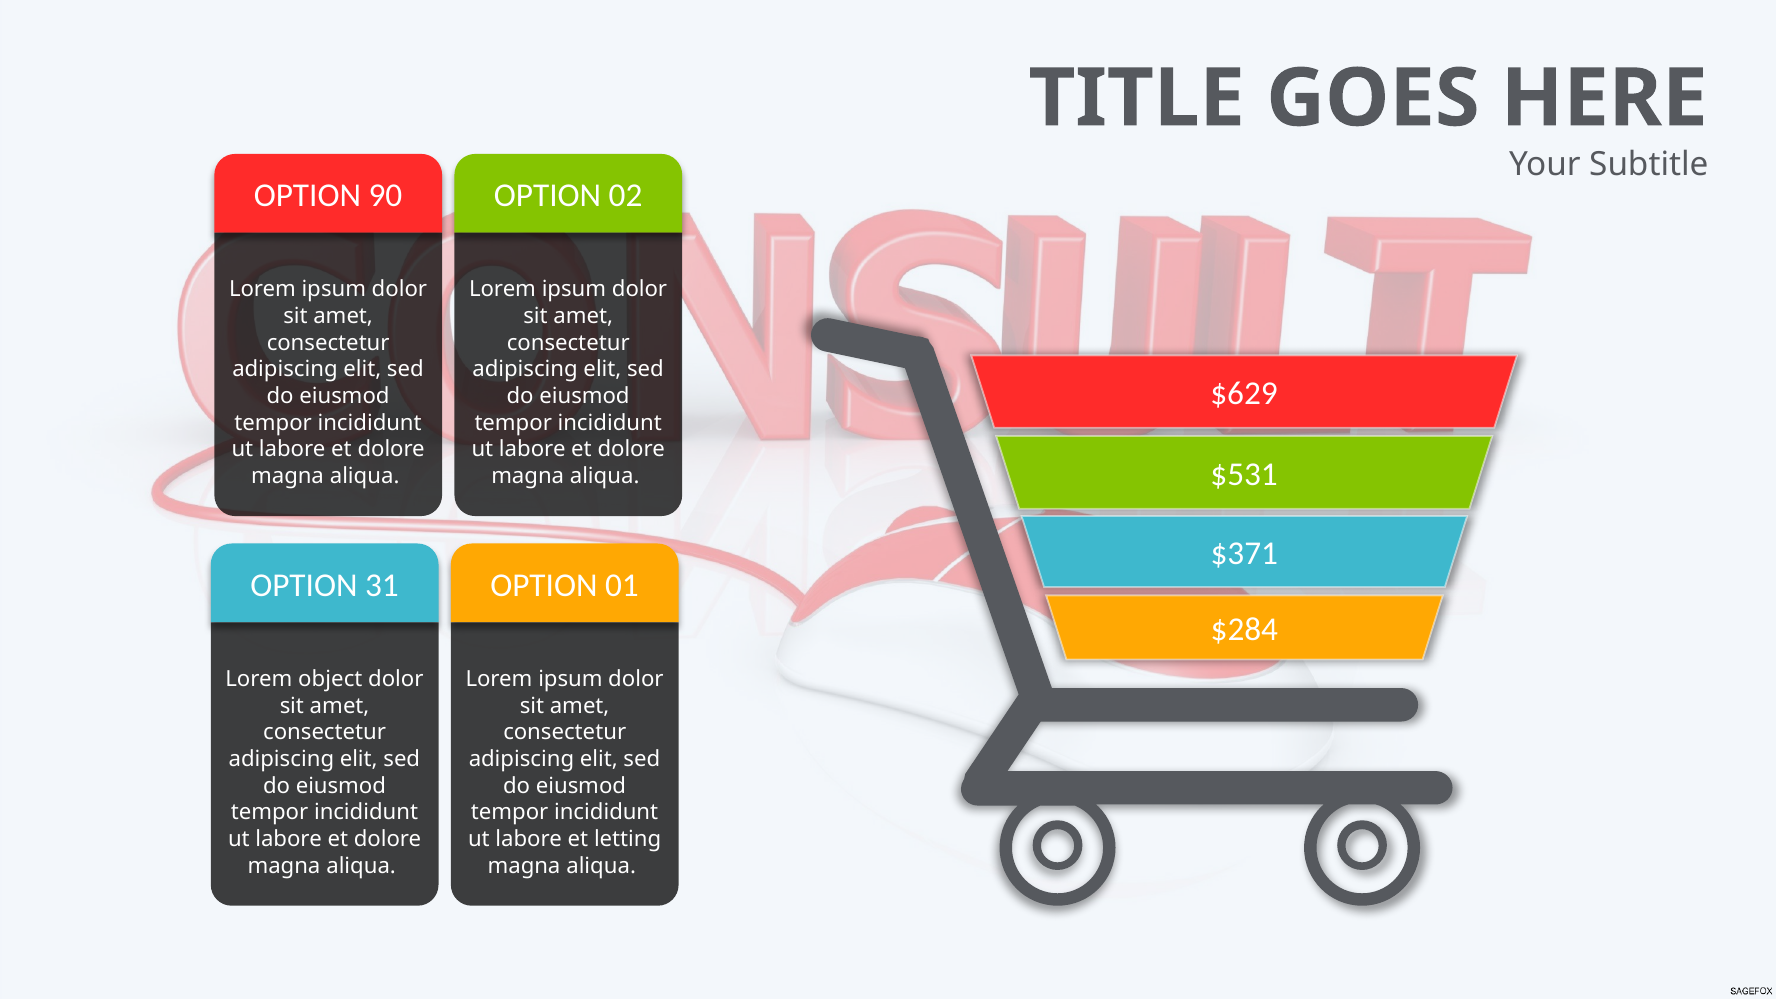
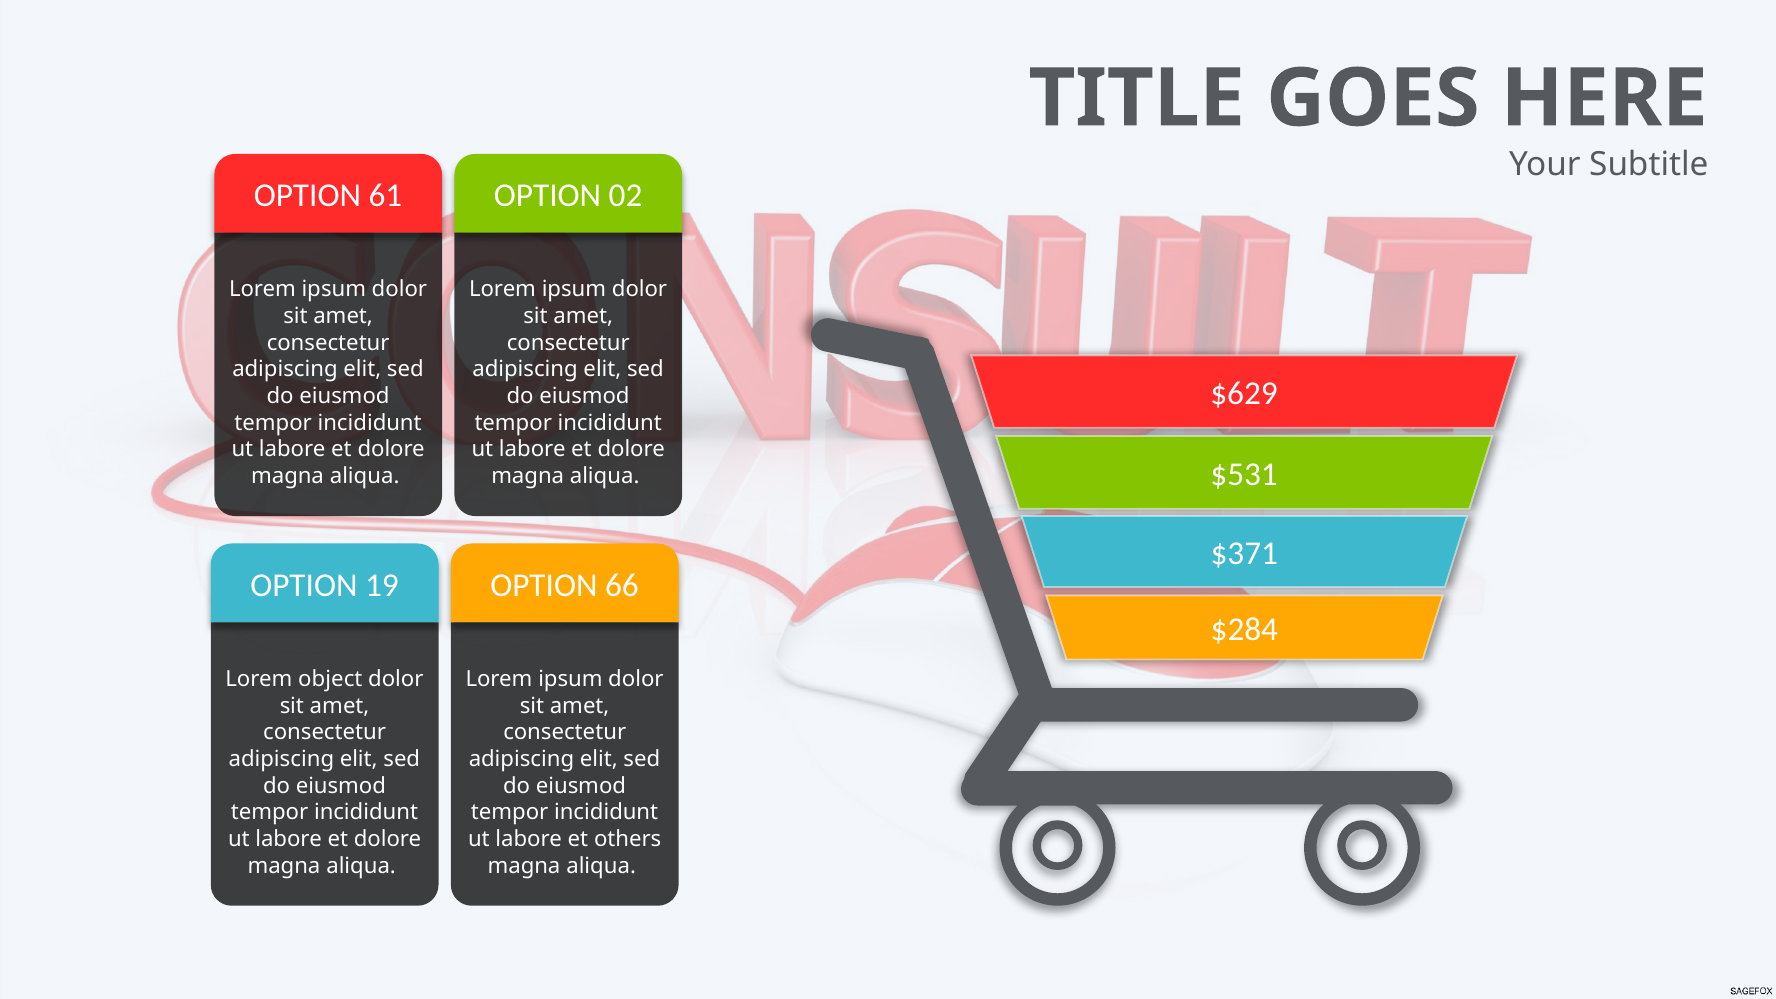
90: 90 -> 61 (385, 196)
31: 31 -> 19 (382, 585)
01: 01 -> 66 (622, 585)
letting: letting -> others (628, 839)
